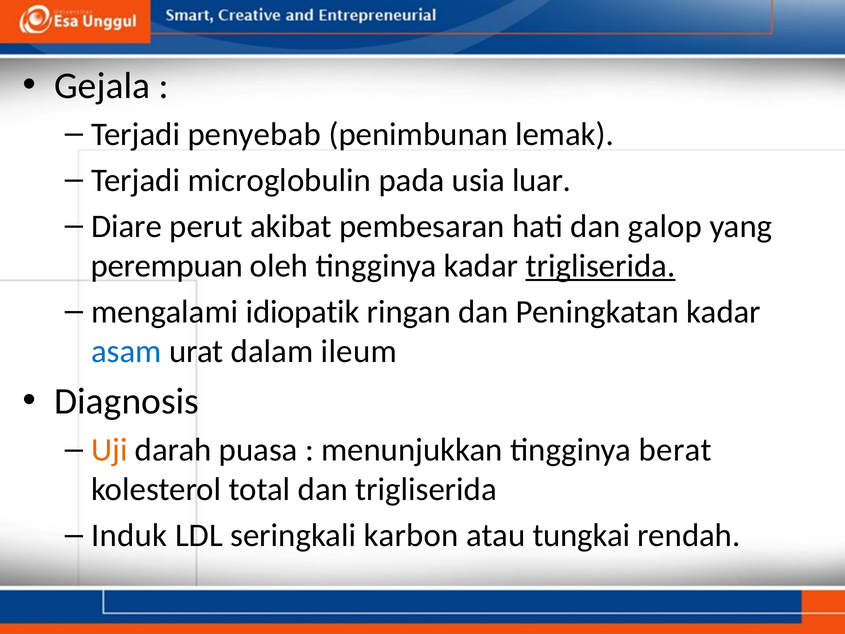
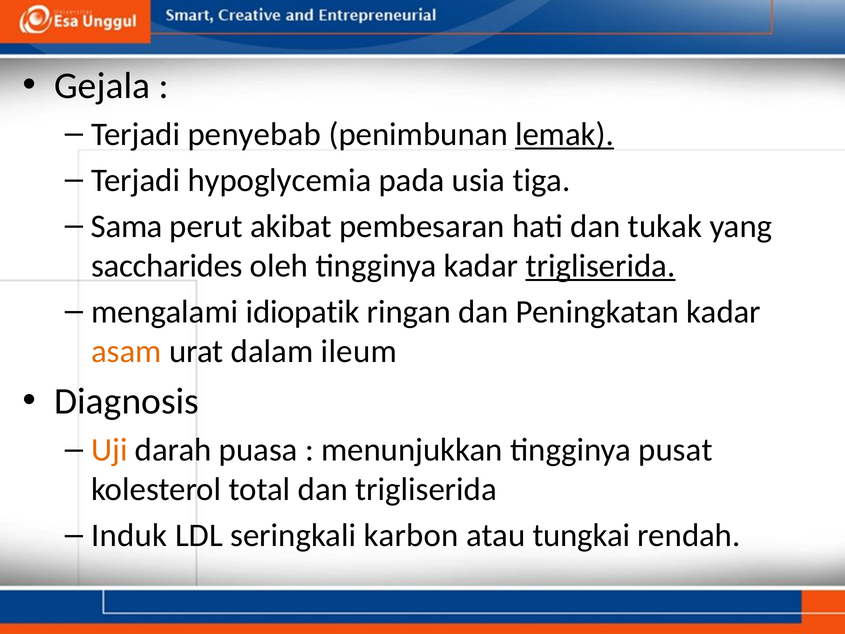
lemak underline: none -> present (565, 134)
microglobulin: microglobulin -> hypoglycemia (279, 180)
luar: luar -> tiga (542, 180)
Diare: Diare -> Sama (127, 226)
galop: galop -> tukak (665, 226)
perempuan: perempuan -> saccharides (167, 266)
asam colour: blue -> orange (126, 351)
berat: berat -> pusat (675, 450)
